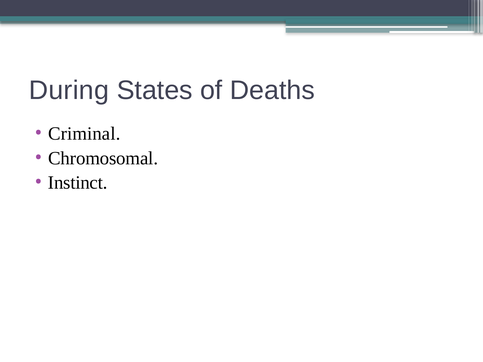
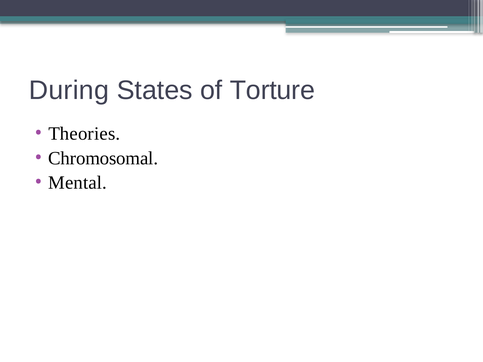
Deaths: Deaths -> Torture (272, 90)
Criminal: Criminal -> Theories (84, 134)
Instinct: Instinct -> Mental (78, 183)
